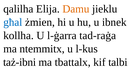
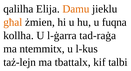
għal colour: blue -> orange (13, 22)
ibnek: ibnek -> fuqna (114, 22)
taż-ibni: taż-ibni -> taż-lejn (20, 62)
